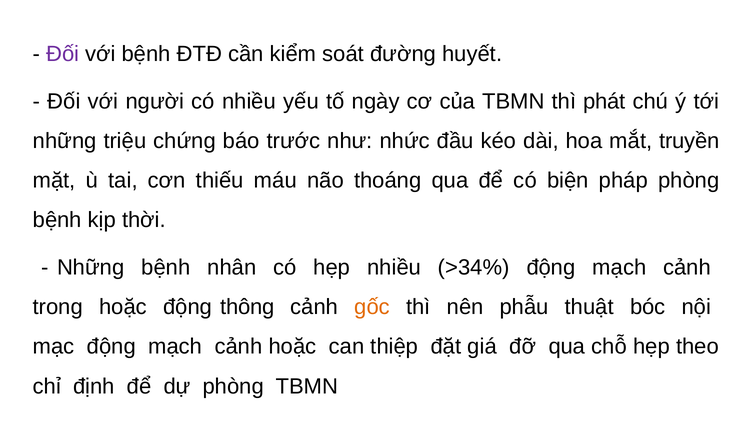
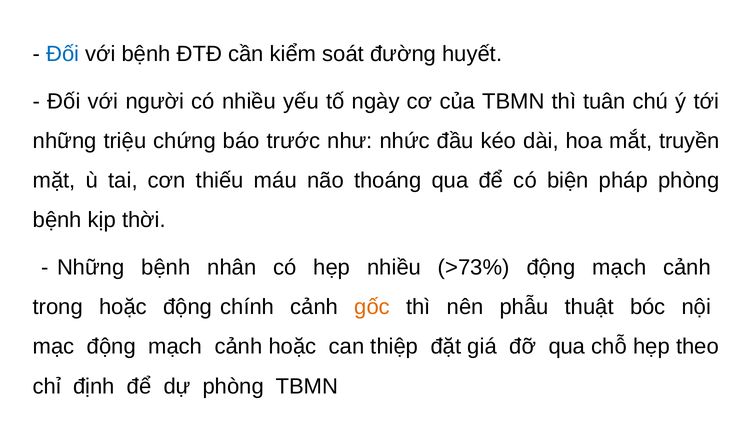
Đối colour: purple -> blue (63, 54)
phát: phát -> tuân (604, 101)
>34%: >34% -> >73% (474, 268)
thông: thông -> chính (247, 307)
